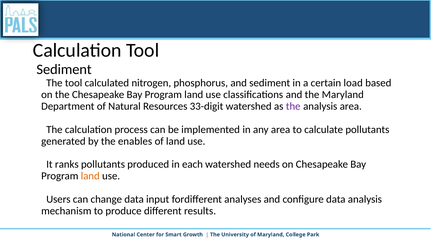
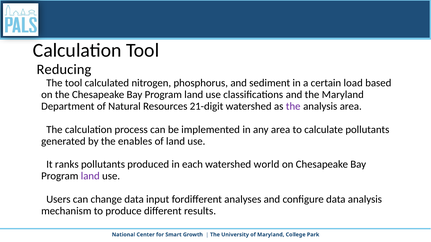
Sediment: Sediment -> Reducing (64, 70)
33-digit: 33-digit -> 21-digit (207, 107)
needs: needs -> world (267, 165)
land colour: orange -> purple (90, 176)
